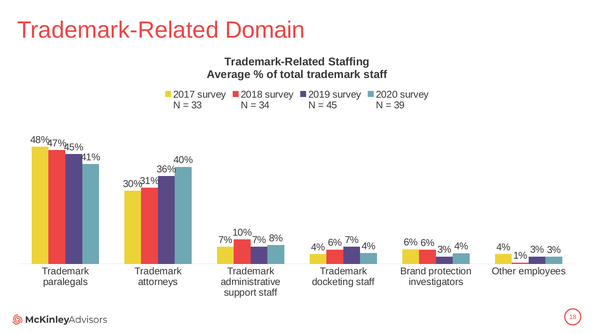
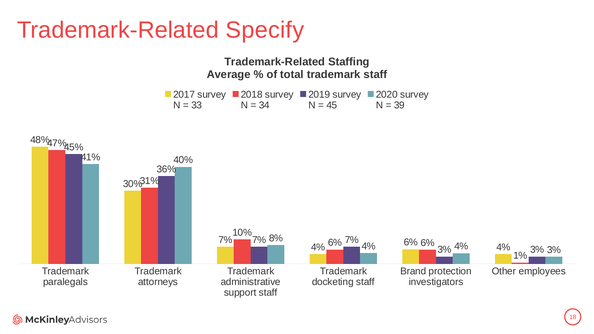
Domain: Domain -> Specify (265, 30)
